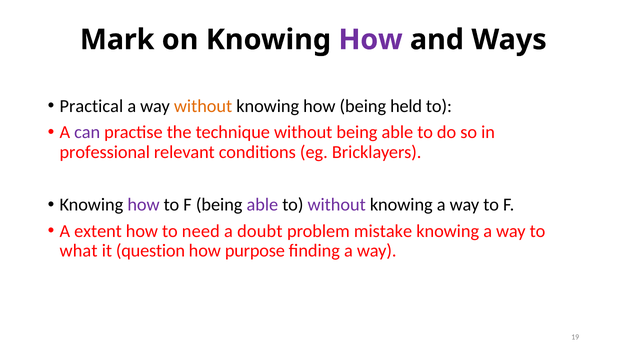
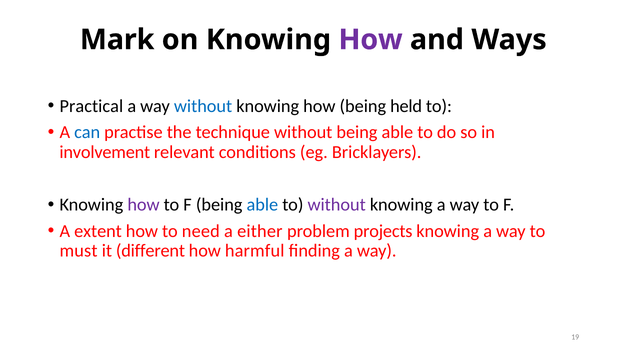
without colour: orange -> blue (203, 106)
can colour: purple -> blue (87, 132)
professional: professional -> involvement (105, 152)
able colour: purple -> blue (262, 205)
doubt: doubt -> either (260, 231)
mistake: mistake -> projects (383, 231)
what: what -> must (79, 251)
question: question -> different (150, 251)
purpose: purpose -> harmful (255, 251)
